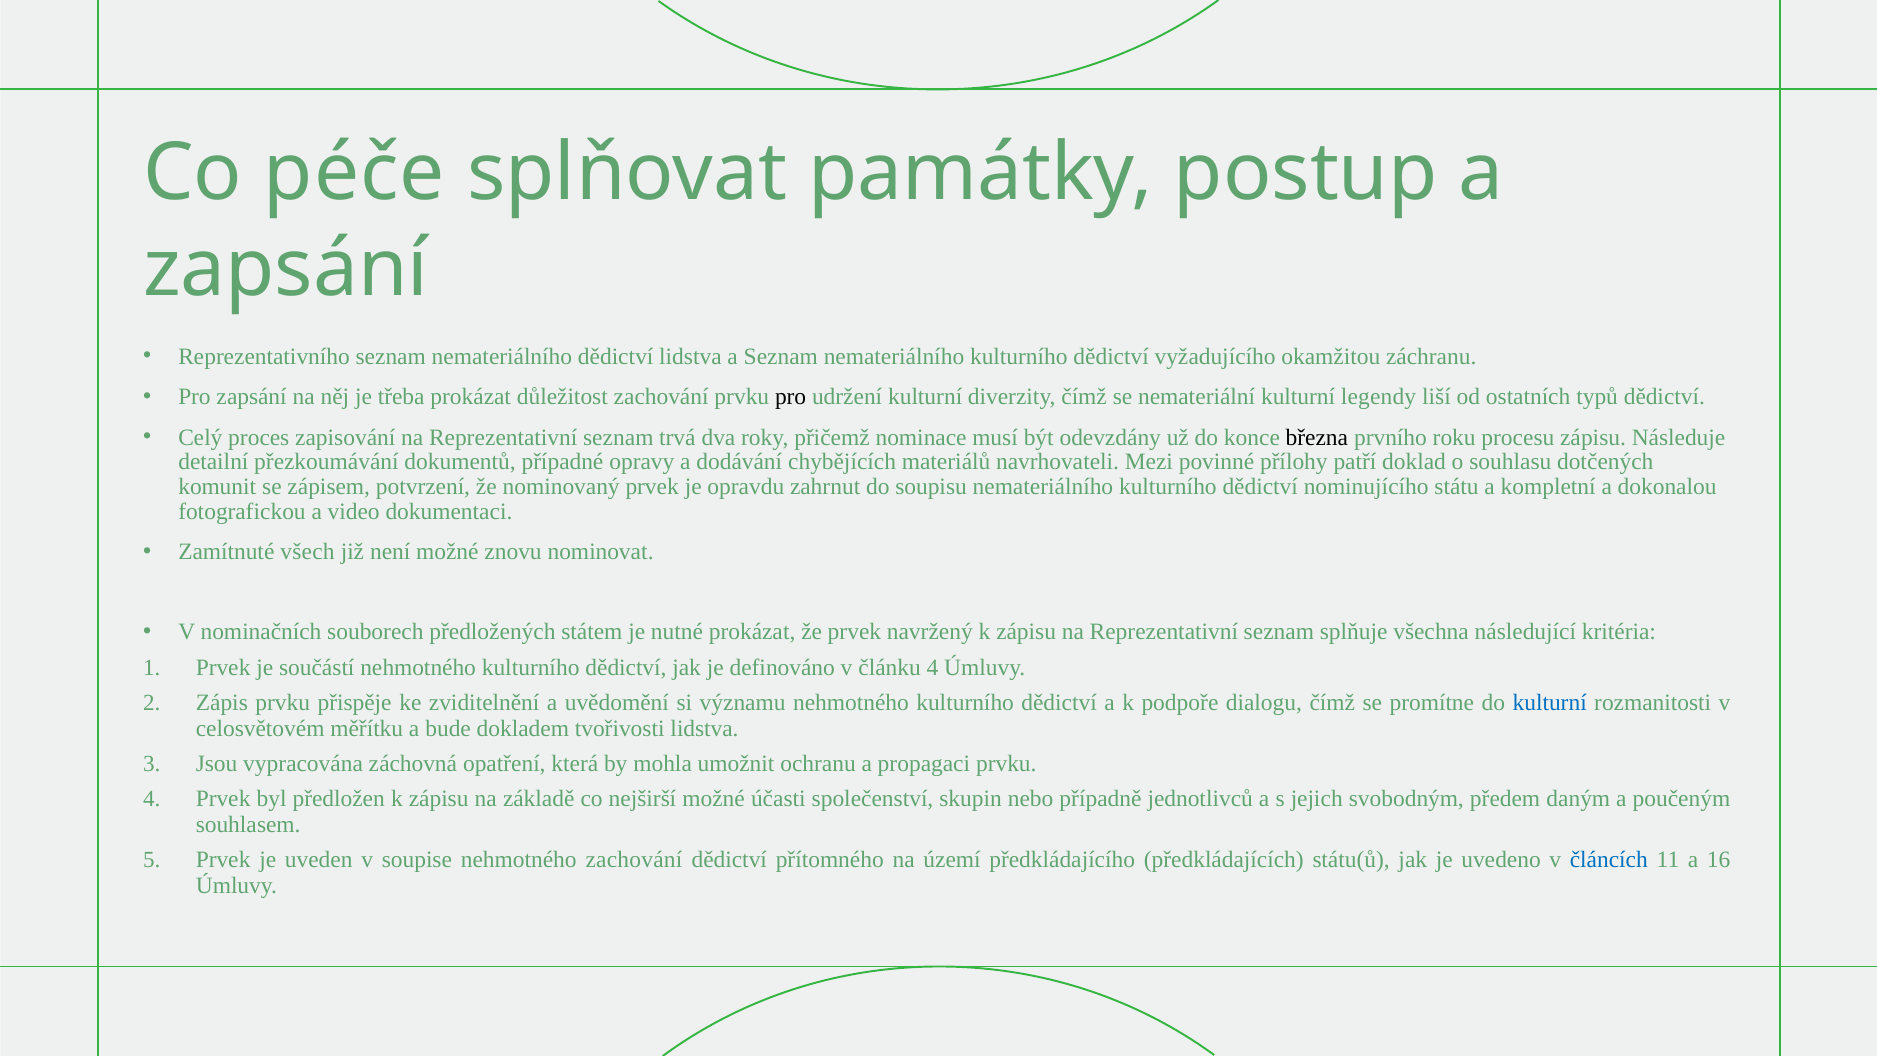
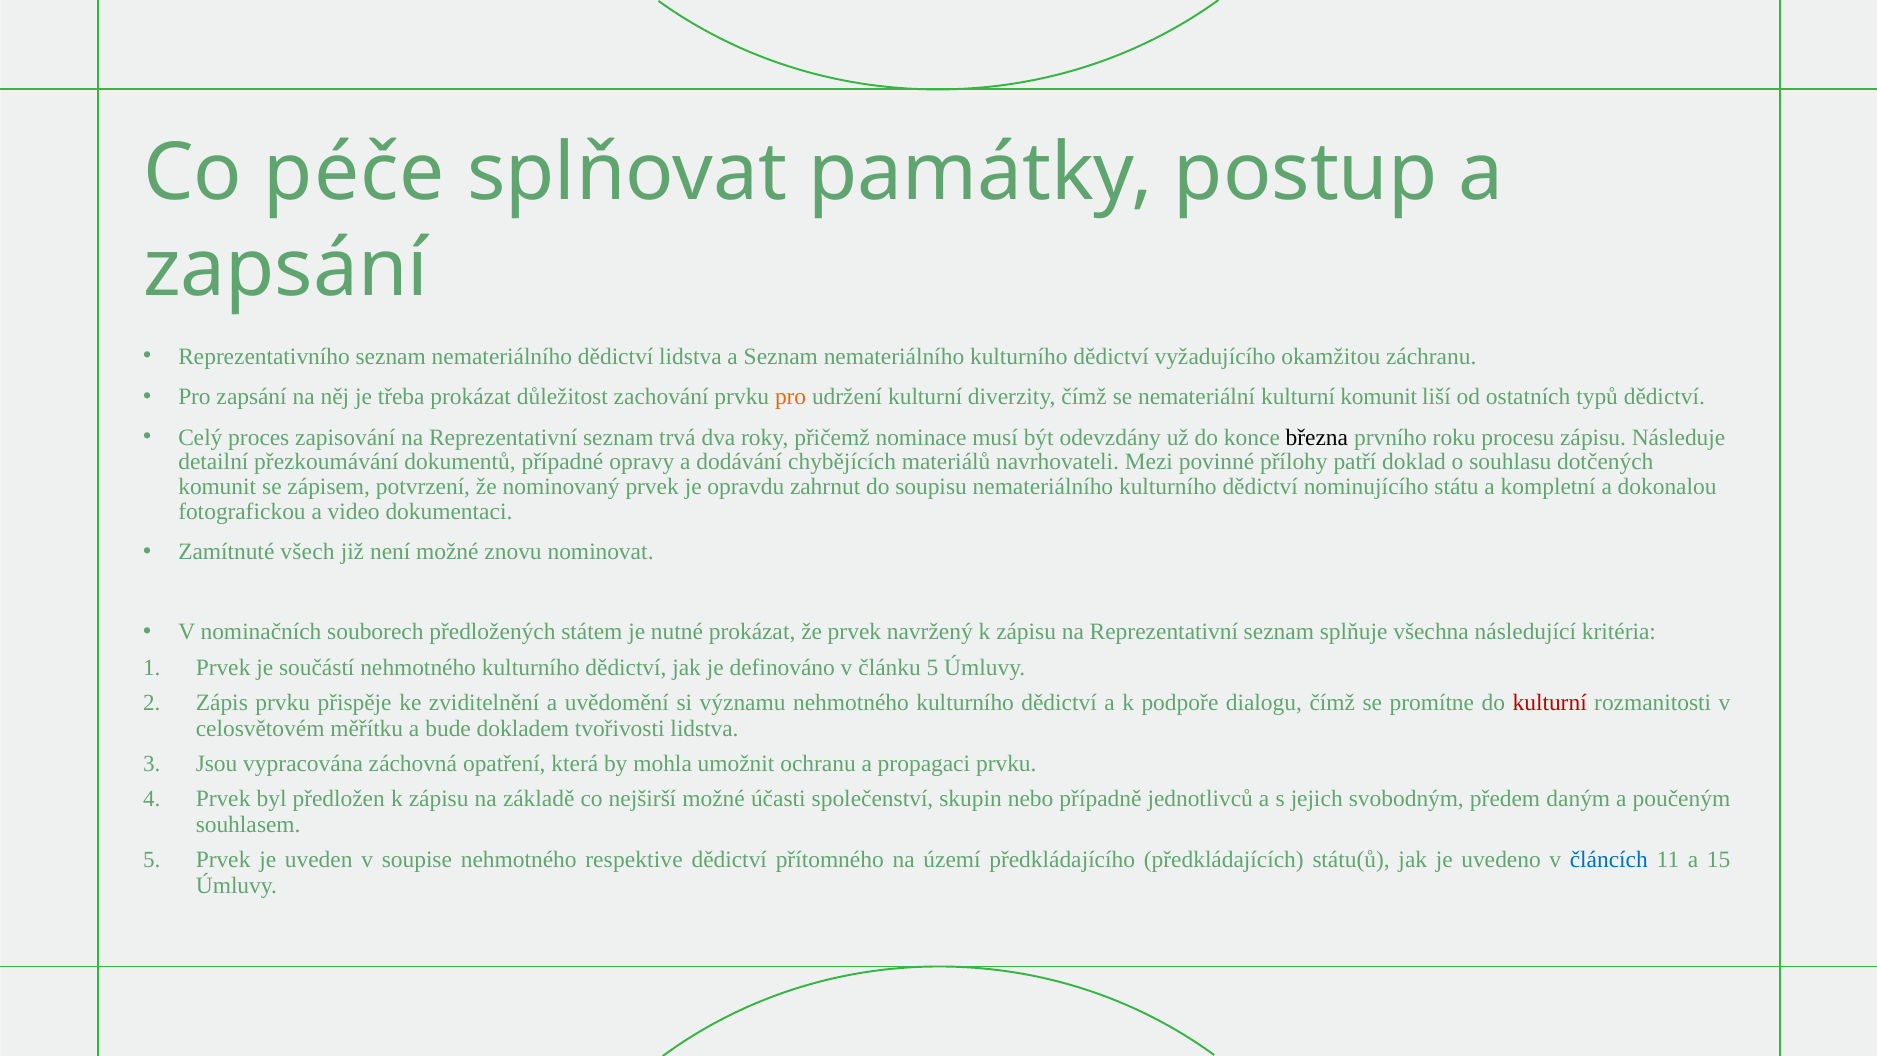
pro colour: black -> orange (791, 397)
kulturní legendy: legendy -> komunit (1379, 397)
článku 4: 4 -> 5 (932, 667)
kulturní colour: blue -> red (1550, 702)
nehmotného zachování: zachování -> respektive (634, 860)
16: 16 -> 15 (1719, 860)
